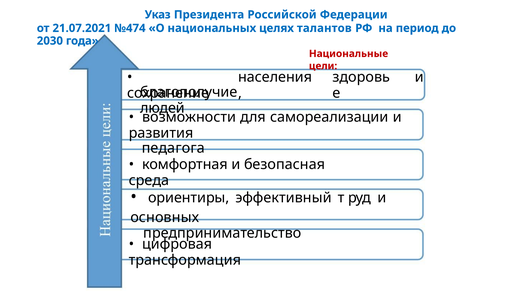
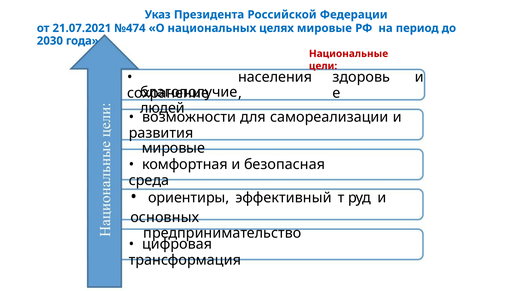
целях талантов: талантов -> мировые (324, 28)
педагога: педагога -> мировые (173, 148)
